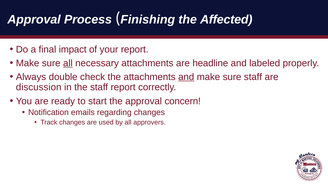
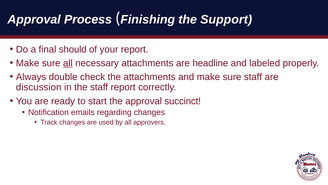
Affected: Affected -> Support (226, 19)
impact: impact -> should (73, 49)
and underline: present -> none (186, 77)
concern: concern -> succinct (183, 101)
